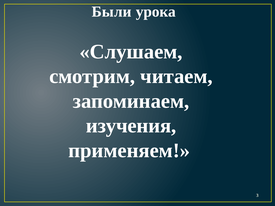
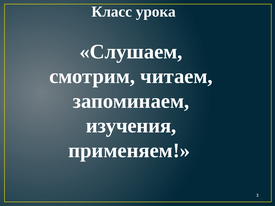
Были: Были -> Класс (112, 12)
